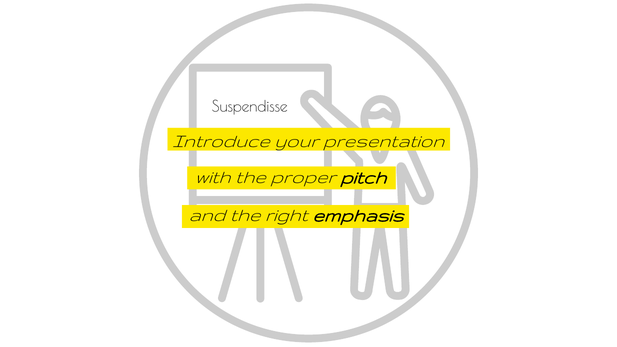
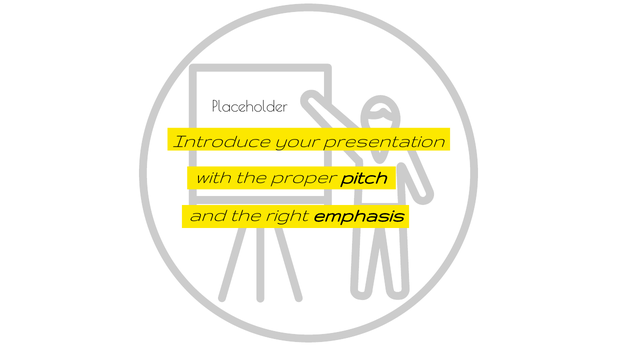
Suspendisse: Suspendisse -> Placeholder (250, 107)
